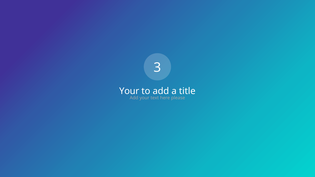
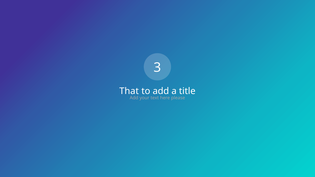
Your: Your -> That (129, 91)
